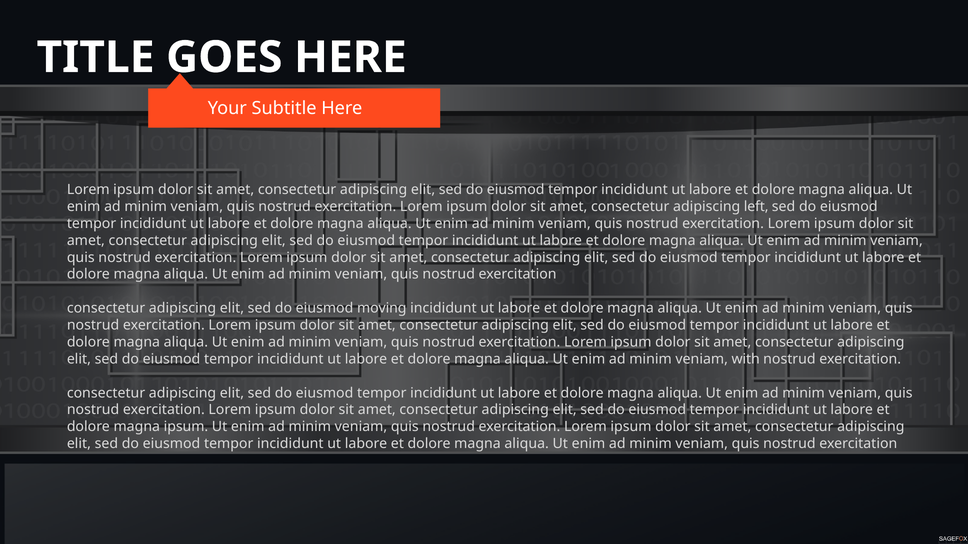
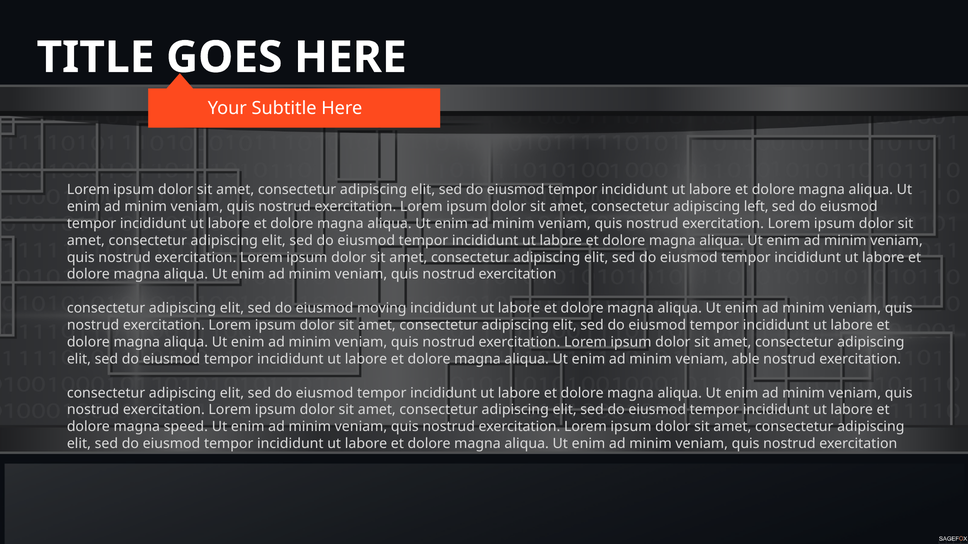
with: with -> able (746, 359)
magna ipsum: ipsum -> speed (186, 427)
